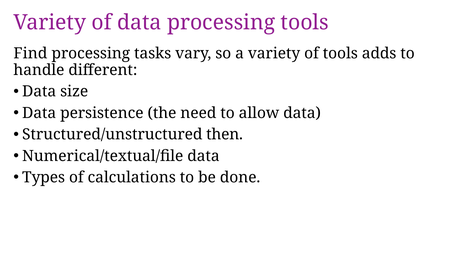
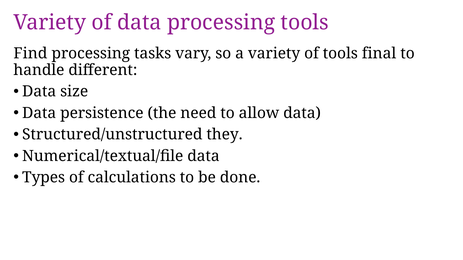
adds: adds -> final (379, 54)
then: then -> they (225, 135)
